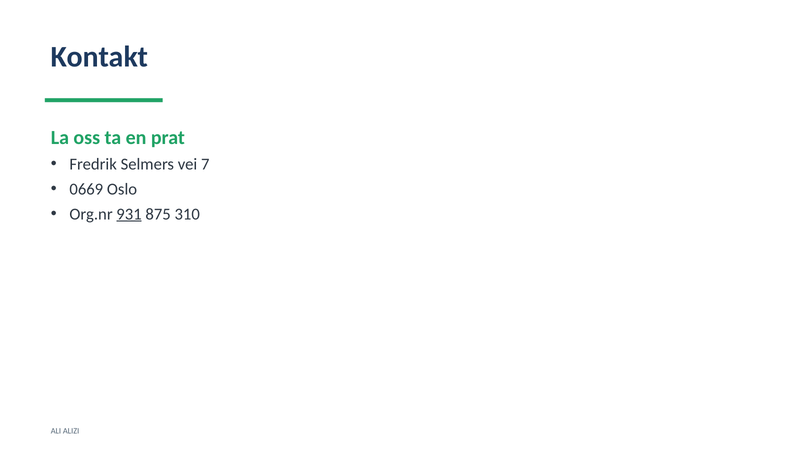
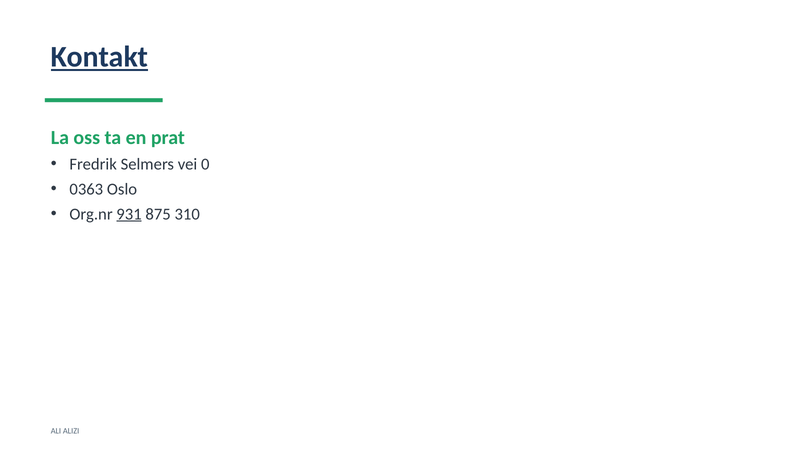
Kontakt underline: none -> present (99, 57)
7: 7 -> 0 (205, 164)
0669: 0669 -> 0363 (86, 189)
